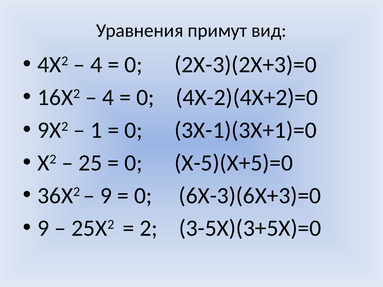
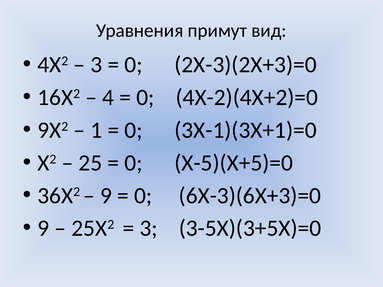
4: 4 -> 3 (96, 65)
2: 2 -> 3 (149, 228)
